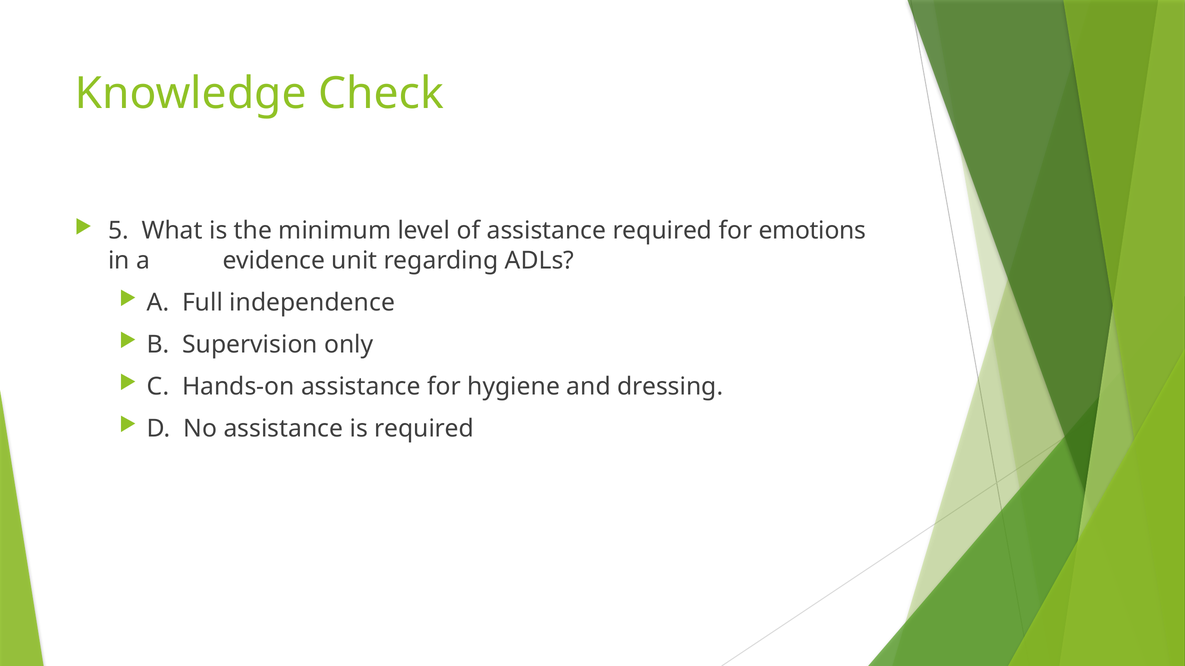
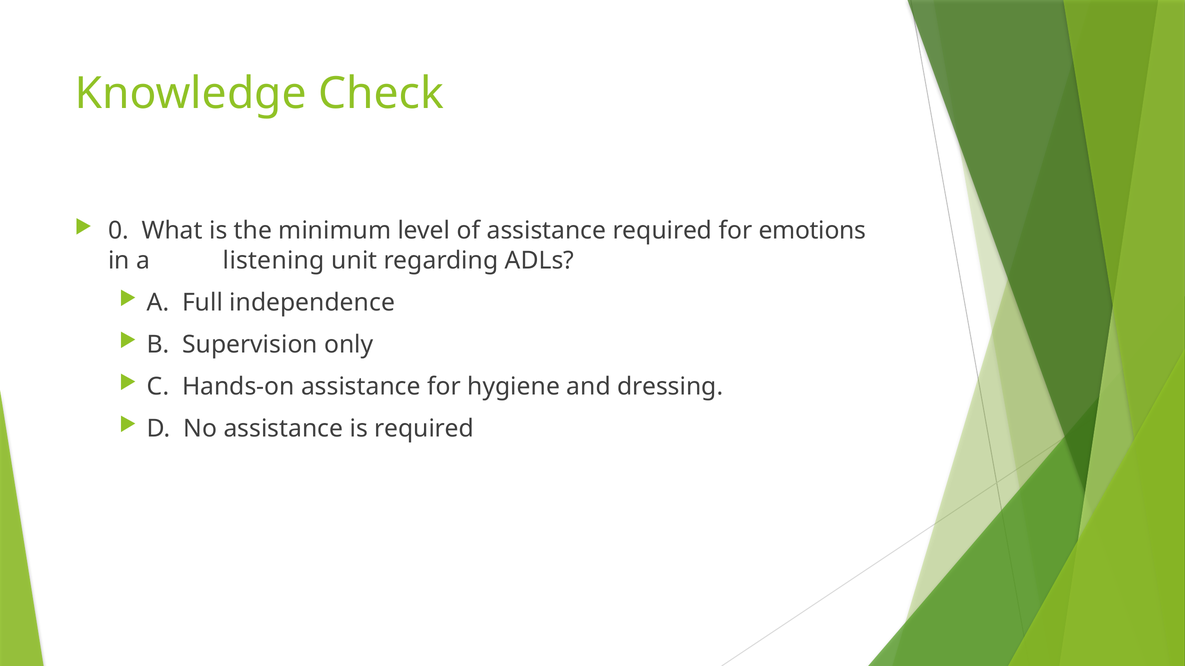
5: 5 -> 0 (118, 231)
evidence: evidence -> listening (274, 261)
